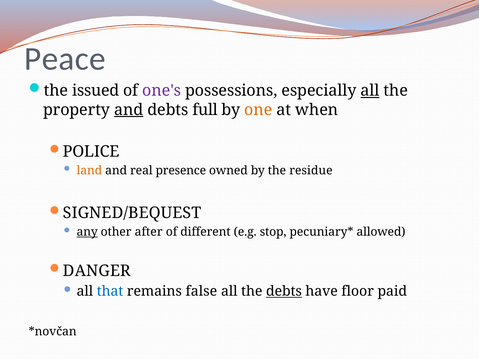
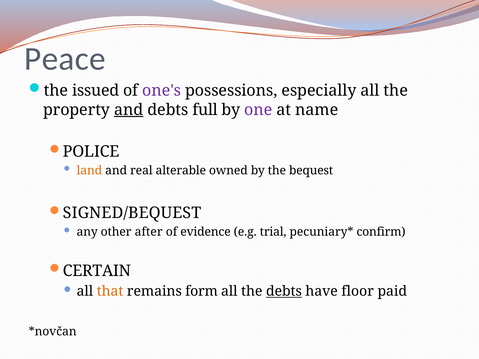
all underline: present -> none (370, 91)
one colour: orange -> purple (258, 110)
when: when -> name (317, 110)
presence: presence -> alterable (181, 171)
residue: residue -> bequest (311, 171)
any underline: present -> none (87, 232)
different: different -> evidence (206, 232)
stop: stop -> trial (273, 232)
allowed: allowed -> confirm (381, 232)
DANGER: DANGER -> CERTAIN (97, 271)
that colour: blue -> orange (110, 292)
false: false -> form (201, 292)
